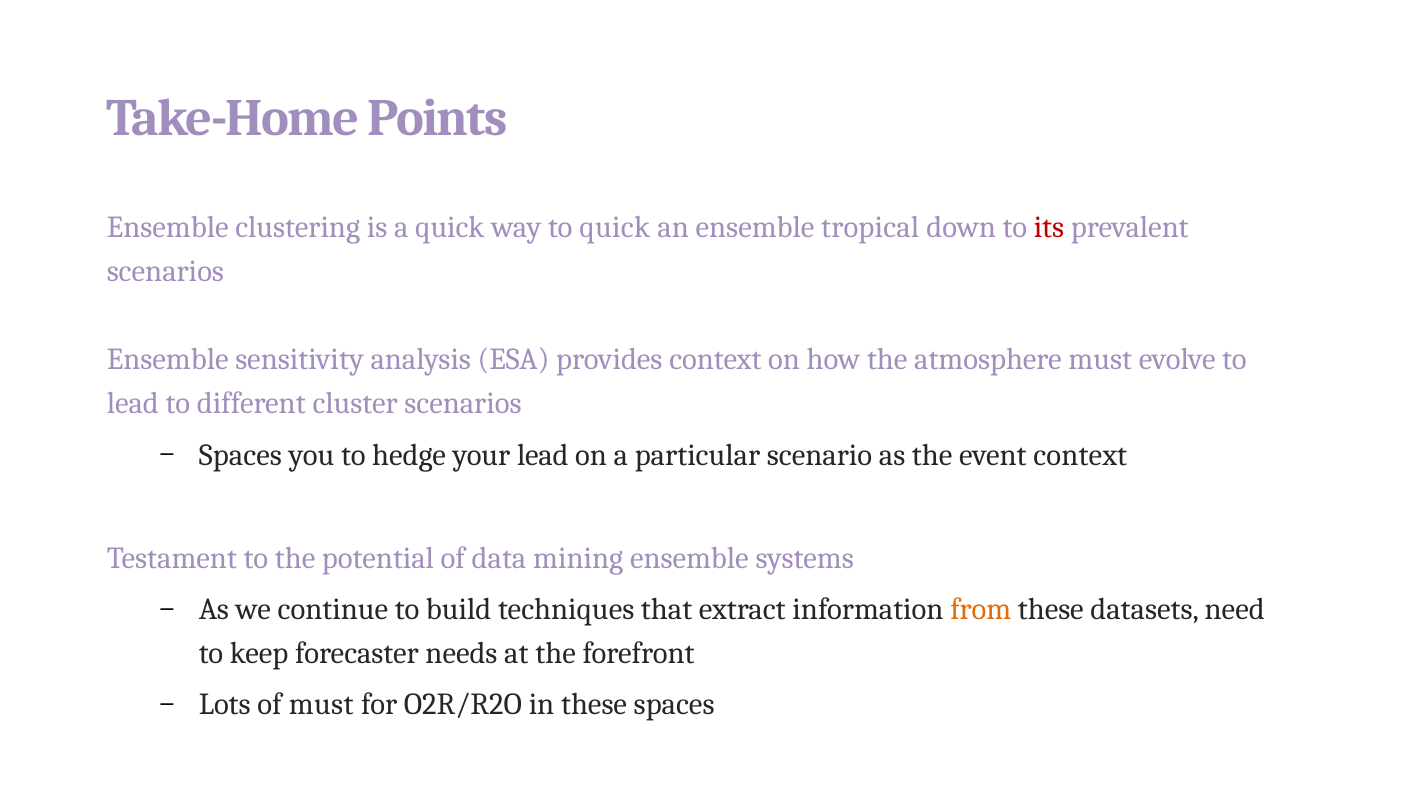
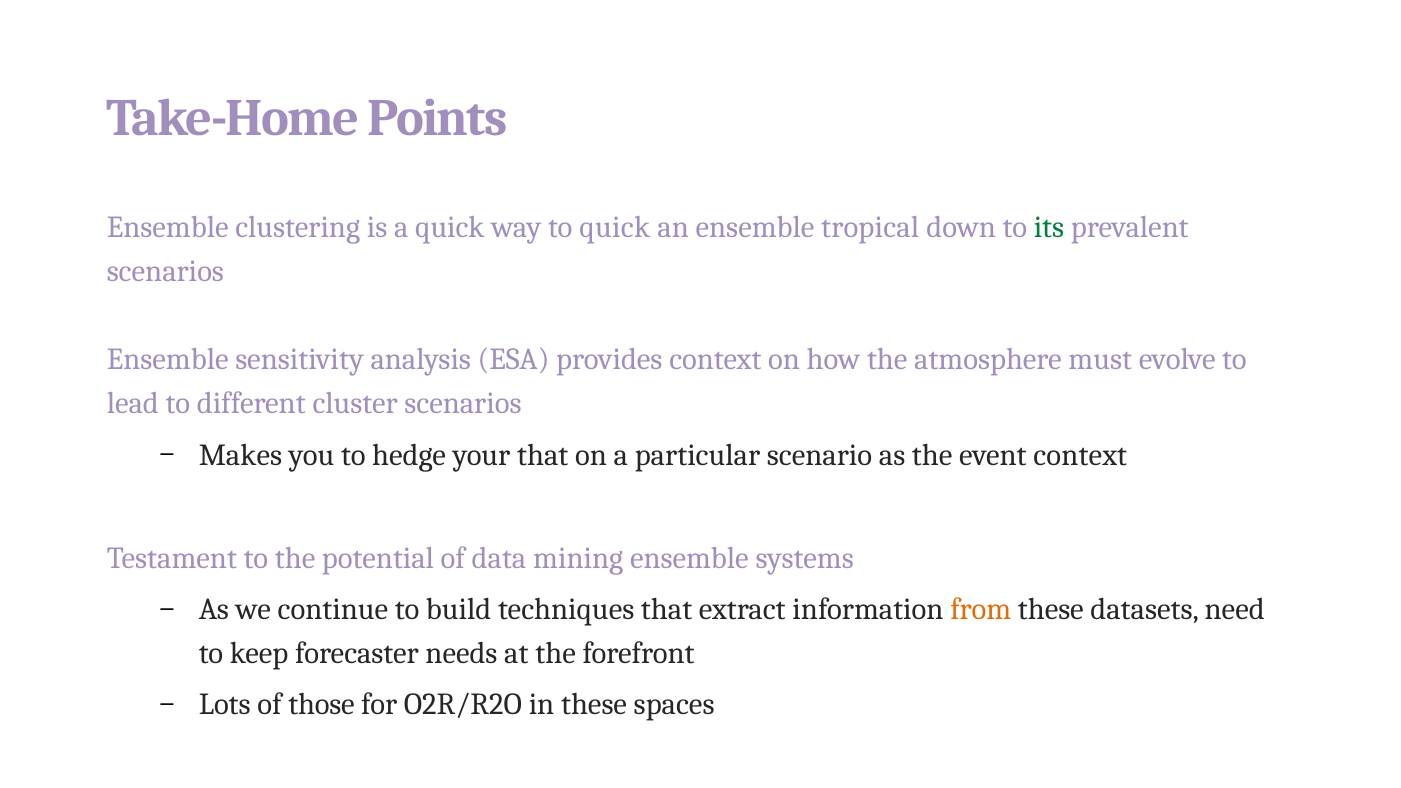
its colour: red -> green (1049, 227)
Spaces: Spaces -> Makes (240, 455)
your lead: lead -> that (543, 455)
of must: must -> those (321, 705)
